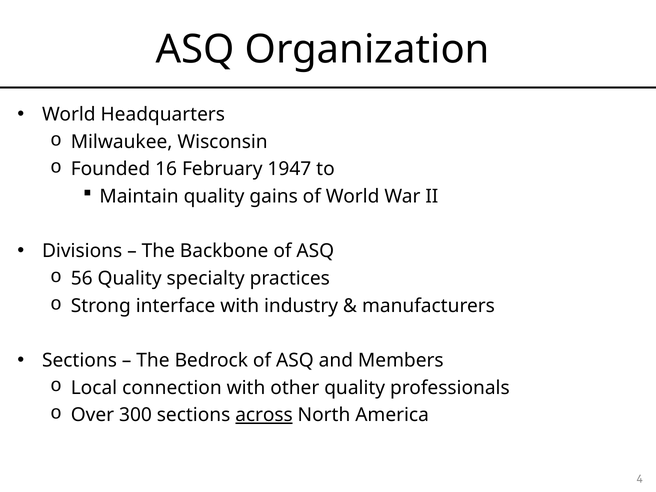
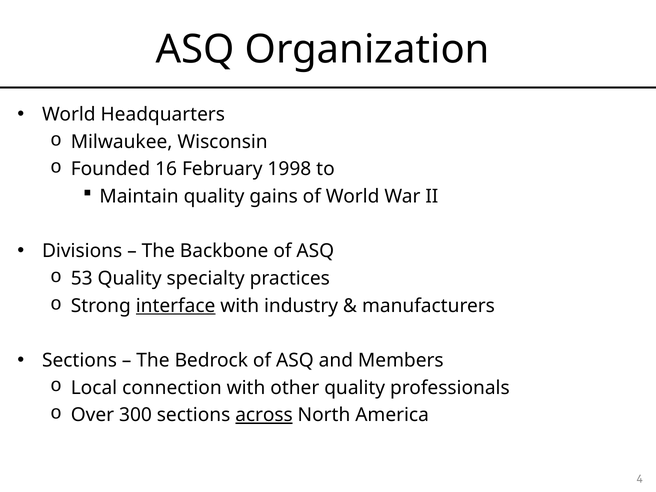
1947: 1947 -> 1998 (289, 169)
56: 56 -> 53 (82, 278)
interface underline: none -> present (176, 306)
